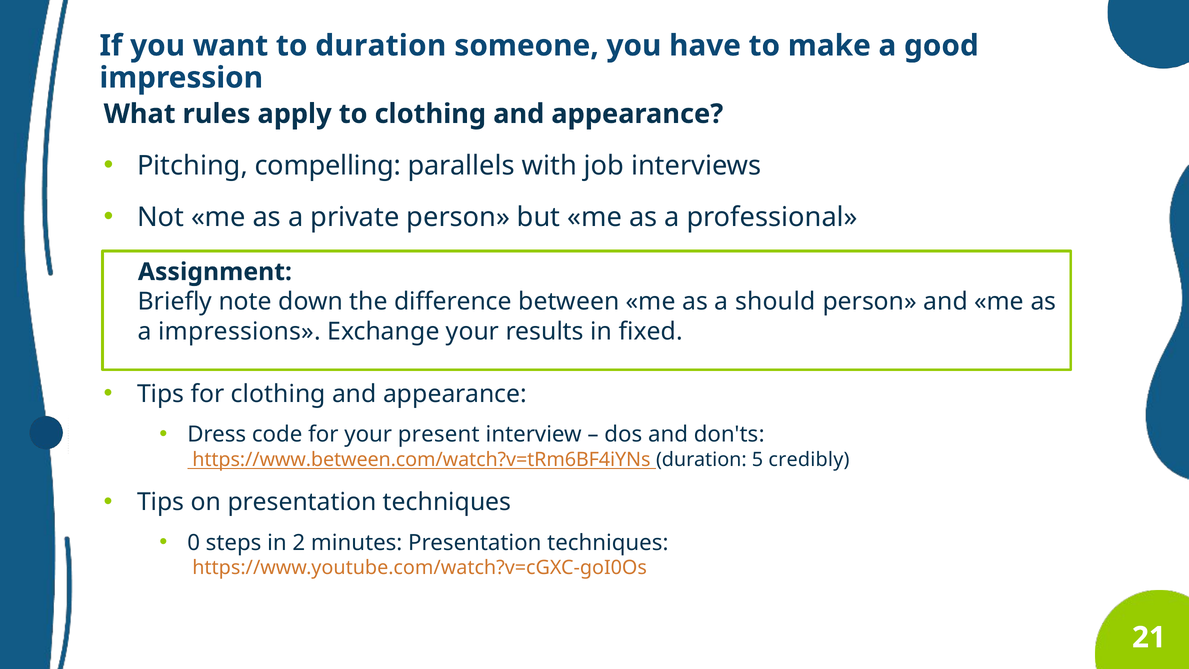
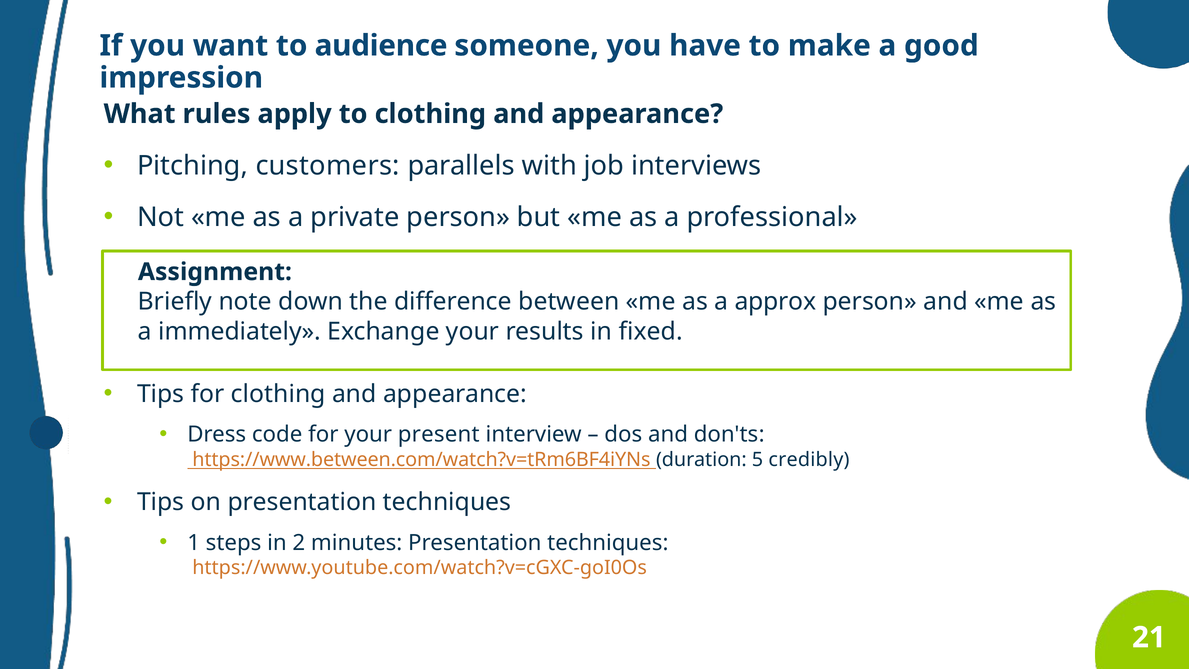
to duration: duration -> audience (381, 46)
compelling: compelling -> customers (328, 165)
should: should -> approx (776, 302)
impressions: impressions -> immediately (240, 331)
0: 0 -> 1 (194, 543)
